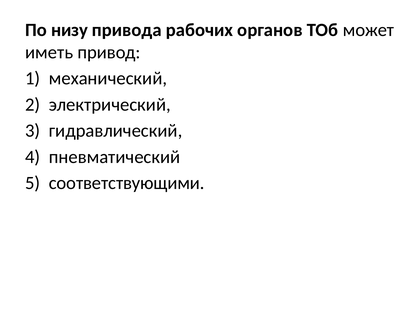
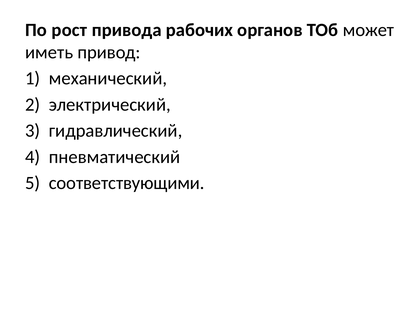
низу: низу -> рост (69, 30)
